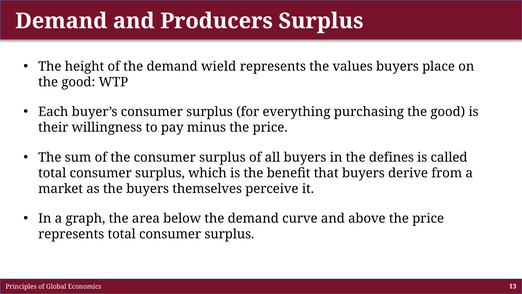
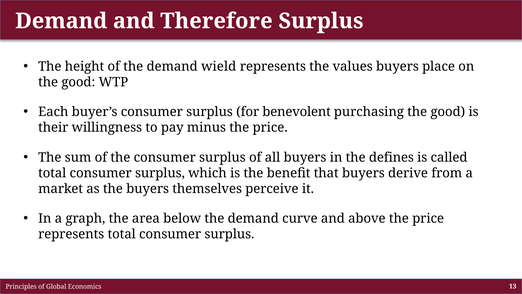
Producers: Producers -> Therefore (216, 21)
everything: everything -> benevolent (297, 112)
